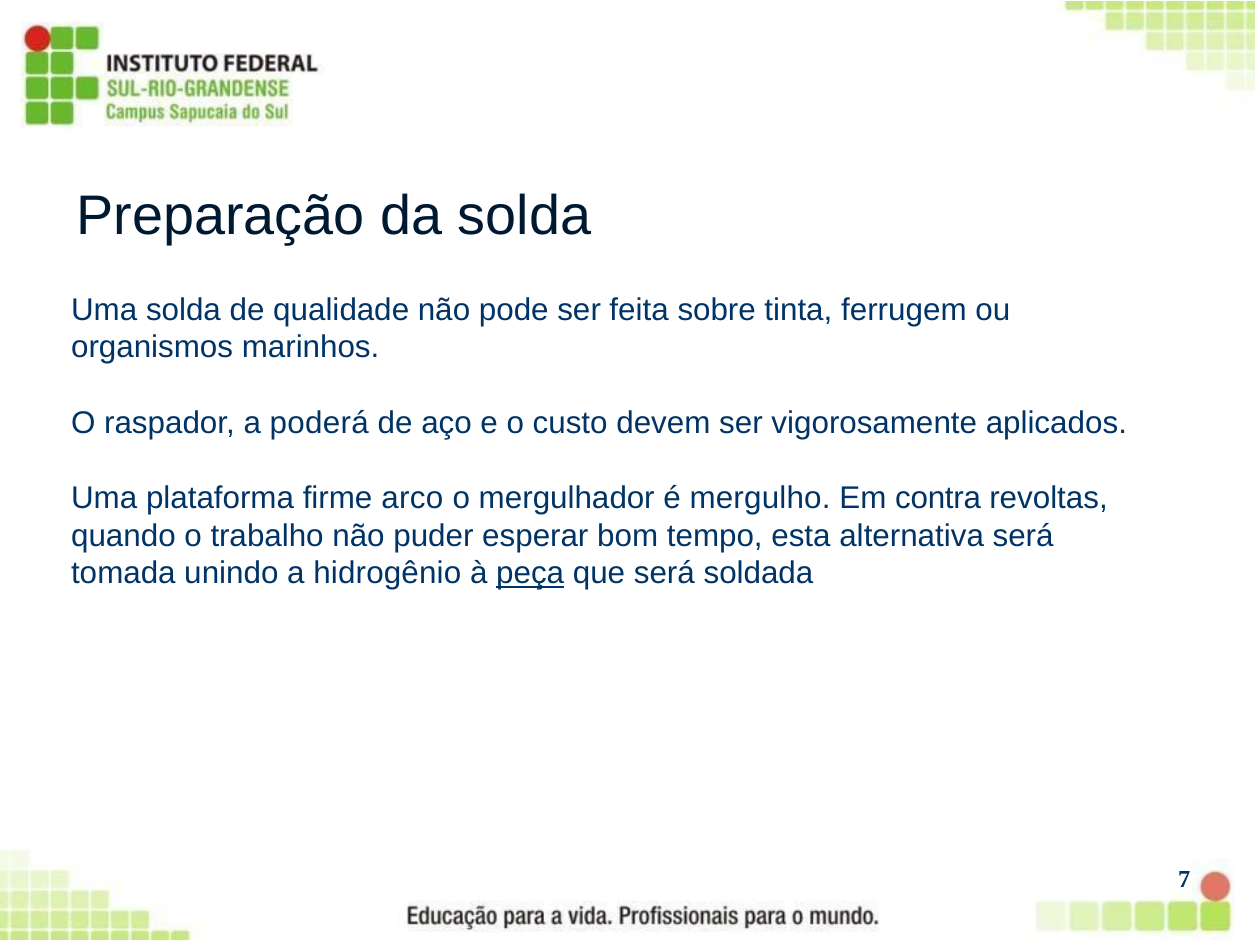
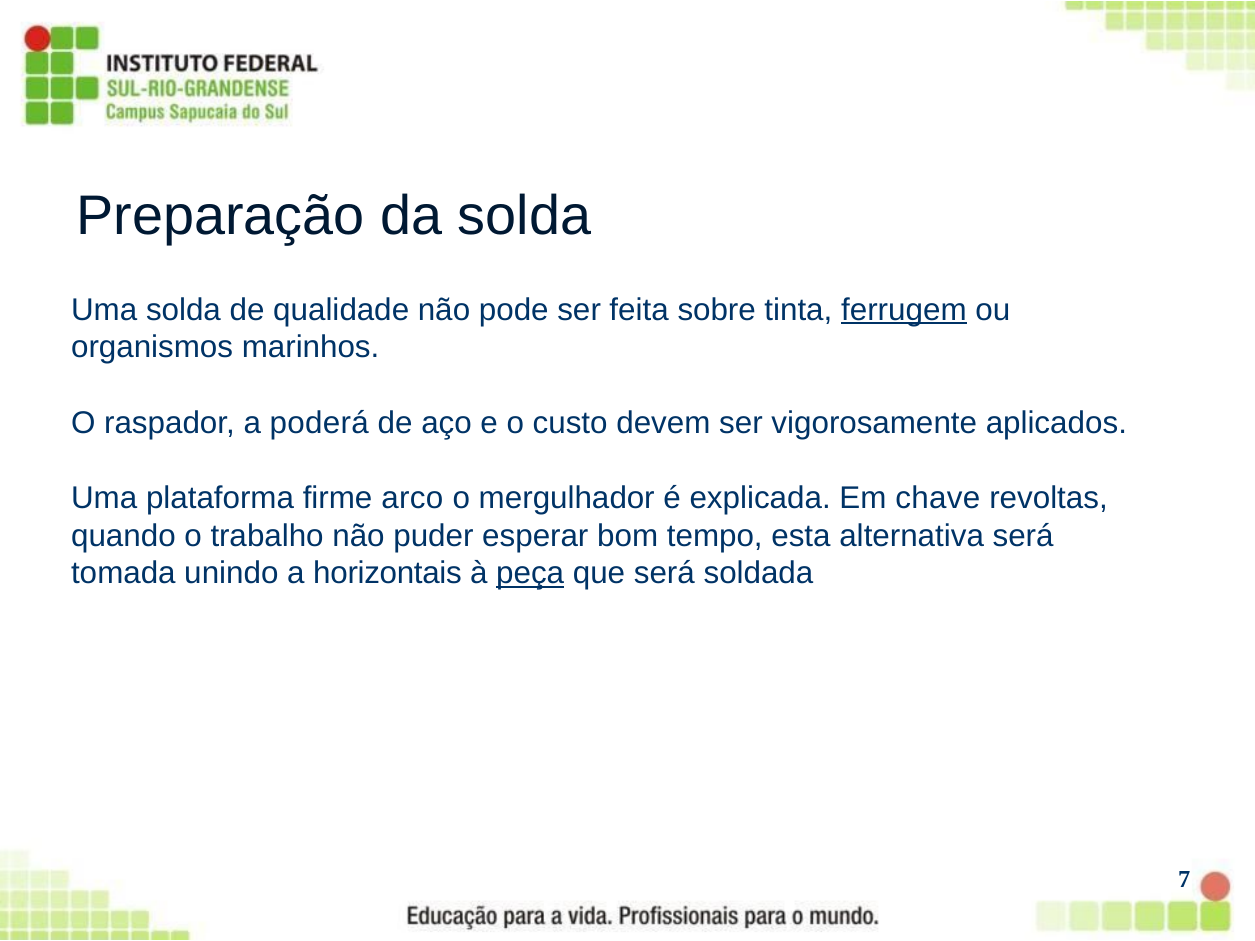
ferrugem underline: none -> present (904, 310)
mergulho: mergulho -> explicada (760, 498)
contra: contra -> chave (938, 498)
hidrogênio: hidrogênio -> horizontais (388, 574)
